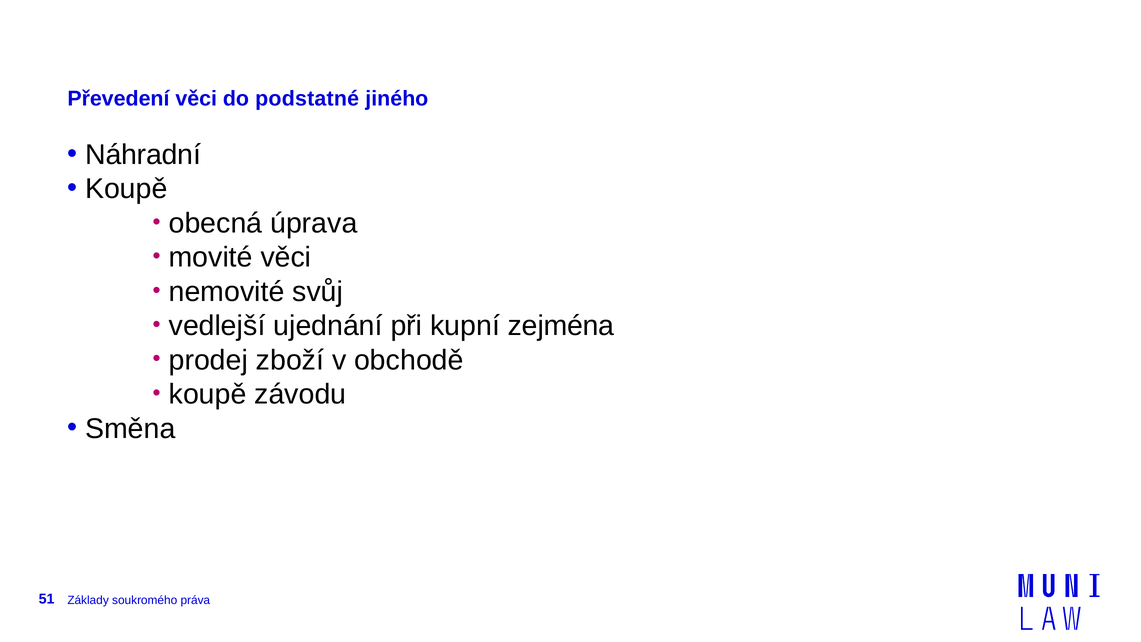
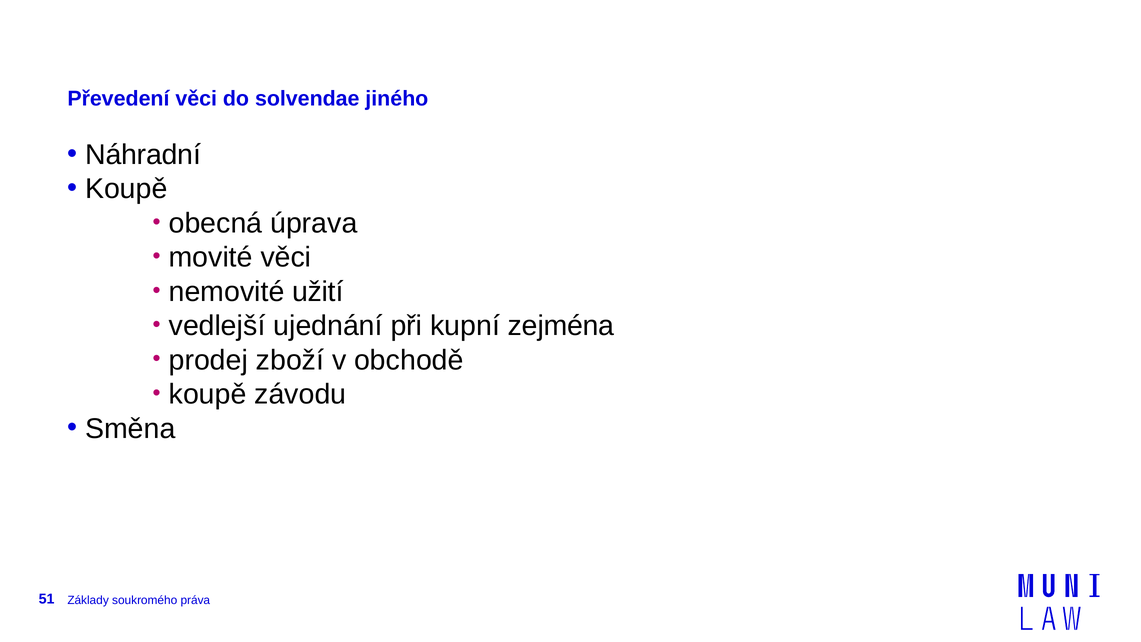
podstatné: podstatné -> solvendae (307, 99)
svůj: svůj -> užití (318, 292)
